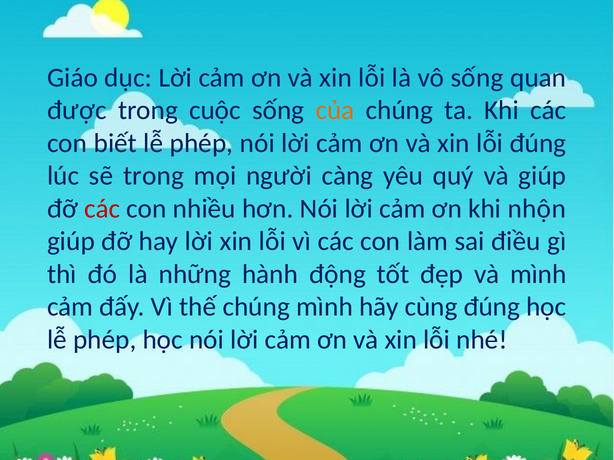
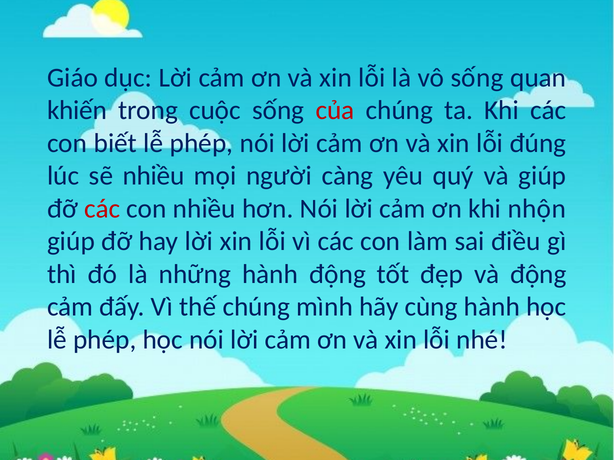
được: được -> khiến (77, 110)
của colour: orange -> red (335, 110)
sẽ trong: trong -> nhiều (154, 176)
và mình: mình -> động (538, 274)
cùng đúng: đúng -> hành (492, 307)
